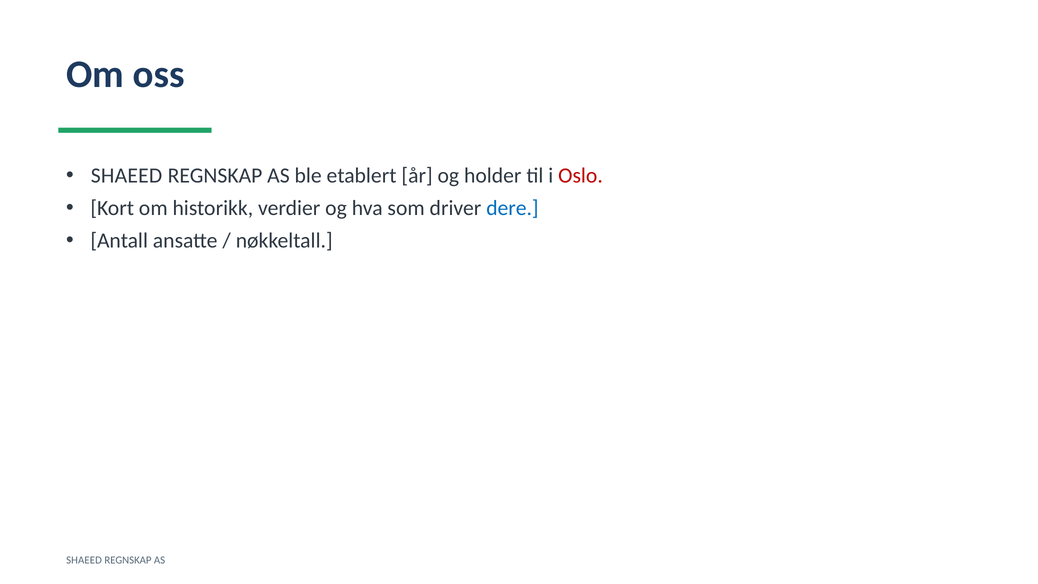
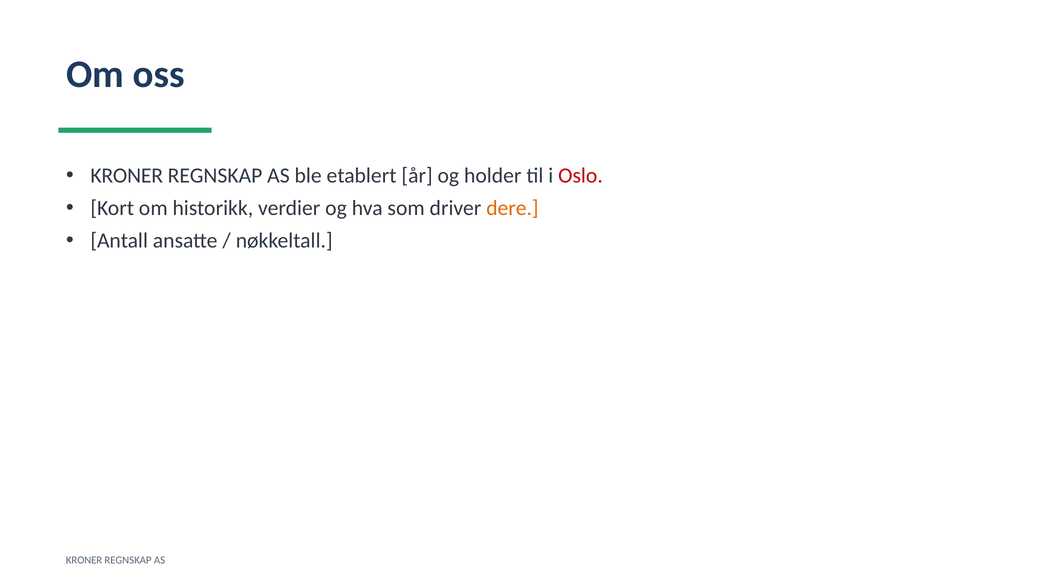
SHAEED: SHAEED -> KRONER (127, 176)
dere colour: blue -> orange (512, 208)
SHAEED: SHAEED -> KRONER (84, 560)
